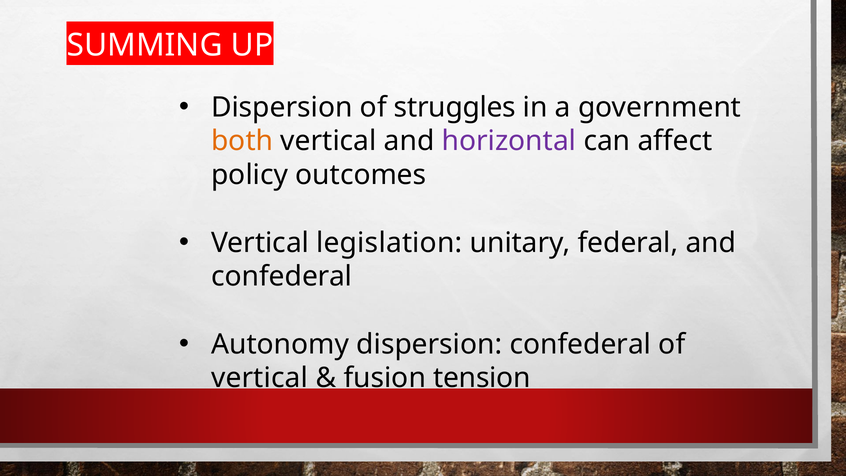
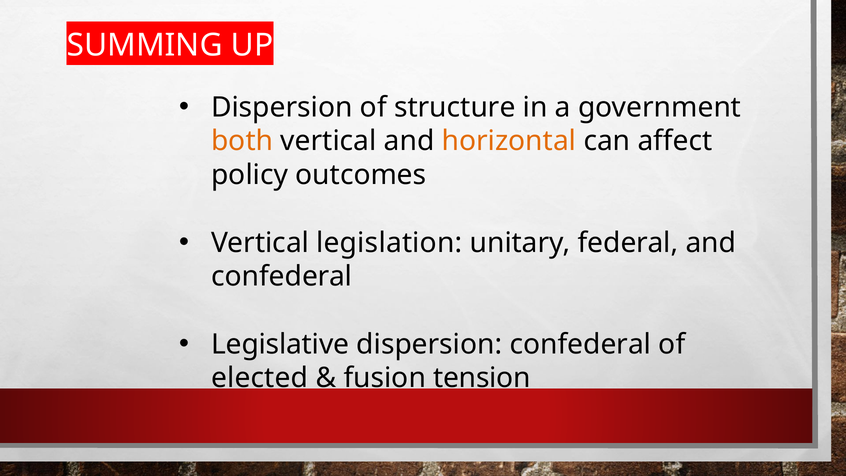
struggles: struggles -> structure (455, 107)
horizontal colour: purple -> orange (509, 141)
Autonomy: Autonomy -> Legislative (280, 344)
vertical: vertical -> elected (260, 378)
